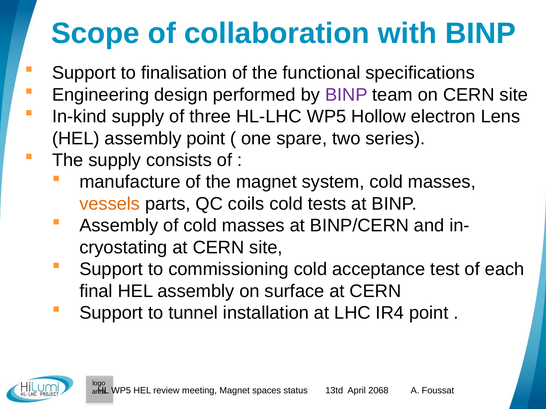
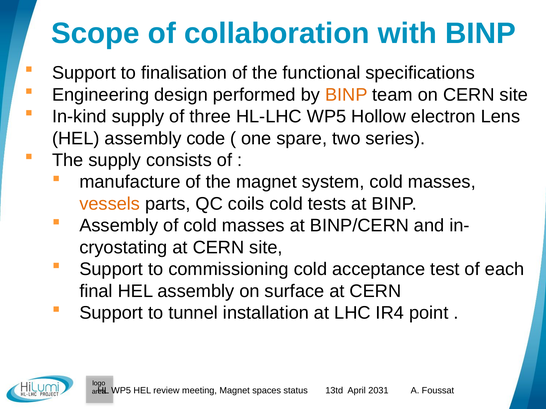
BINP colour: purple -> orange (346, 95)
assembly point: point -> code (206, 139)
2068: 2068 -> 2031 (378, 391)
